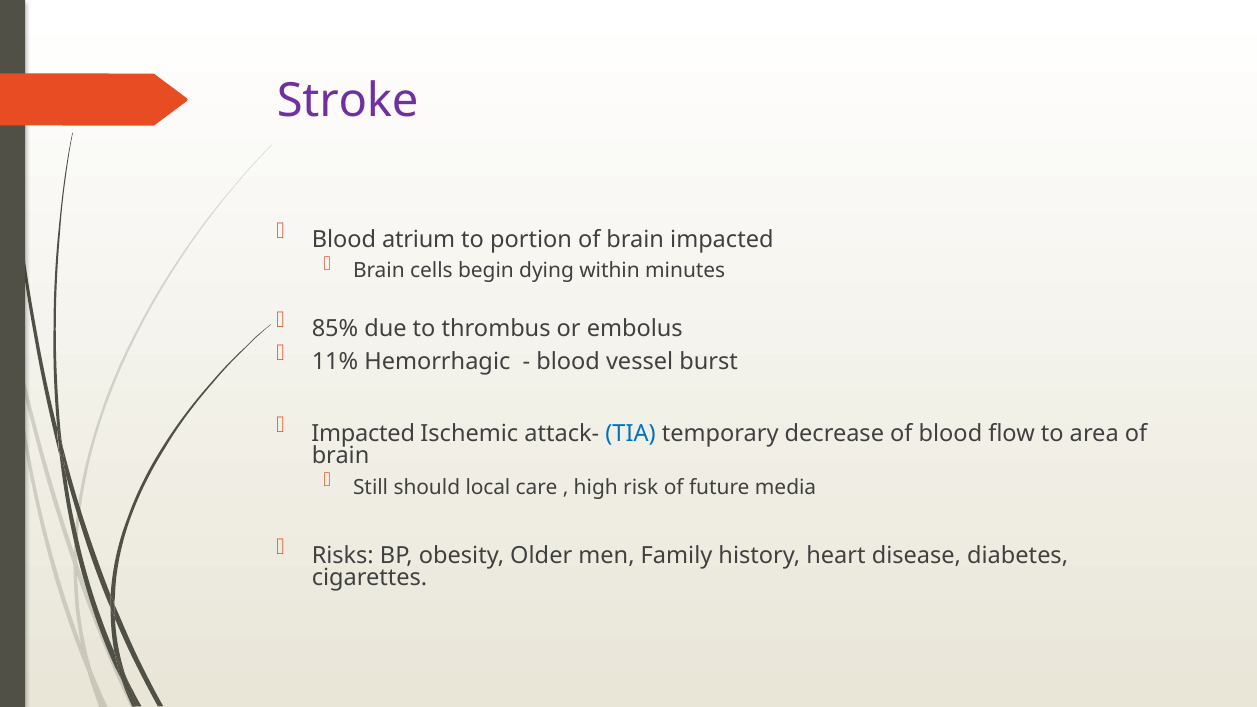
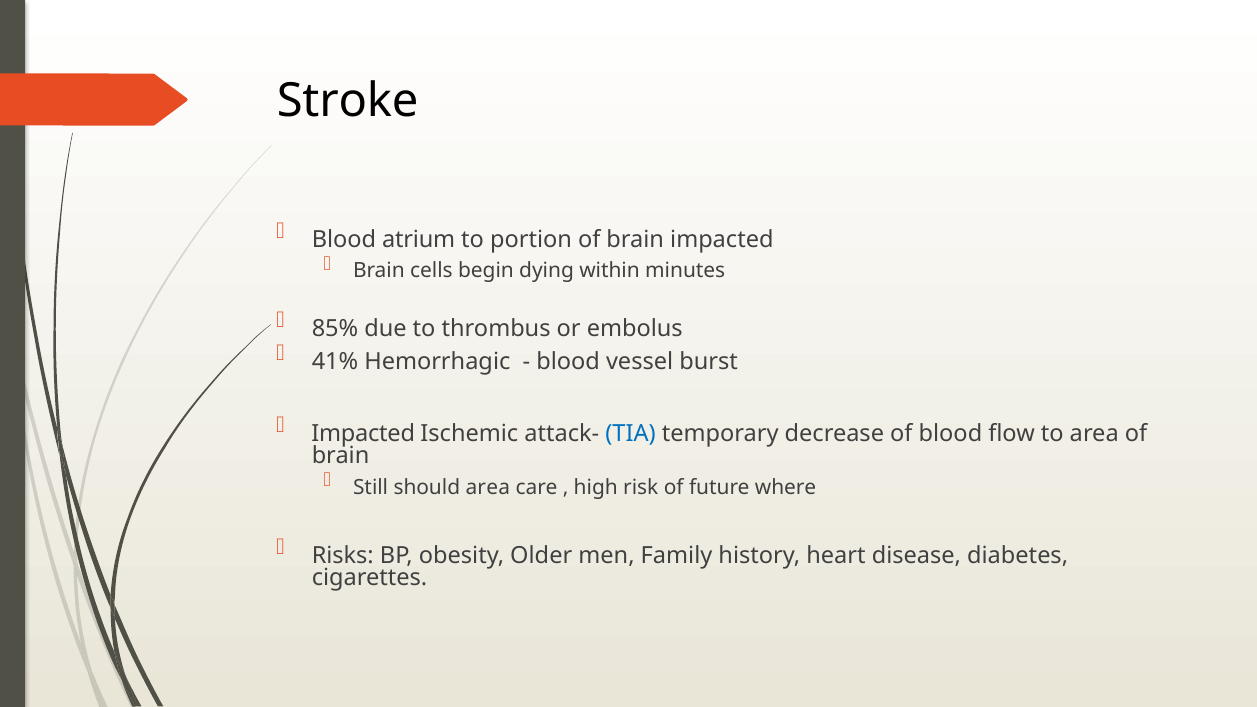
Stroke colour: purple -> black (348, 101)
11%: 11% -> 41% (335, 361)
should local: local -> area (488, 487)
media: media -> where (786, 487)
